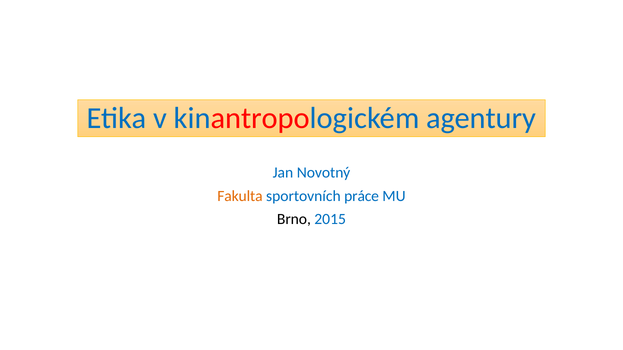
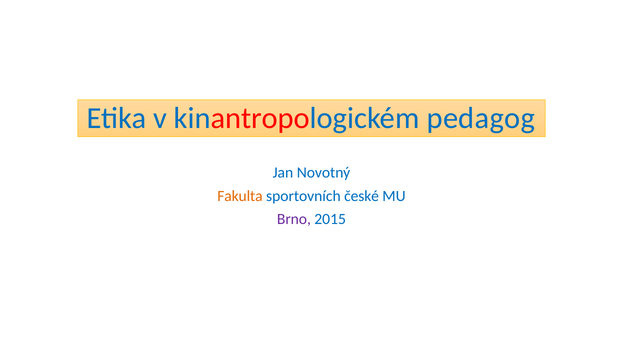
agentury: agentury -> pedagog (481, 119)
práce: práce -> české (362, 196)
Brno colour: black -> purple (294, 220)
